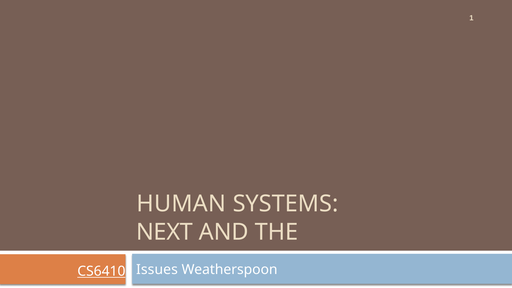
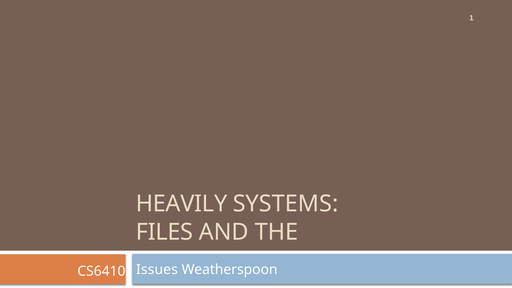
HUMAN: HUMAN -> HEAVILY (181, 204)
NEXT: NEXT -> FILES (164, 232)
CS6410 underline: present -> none (101, 271)
